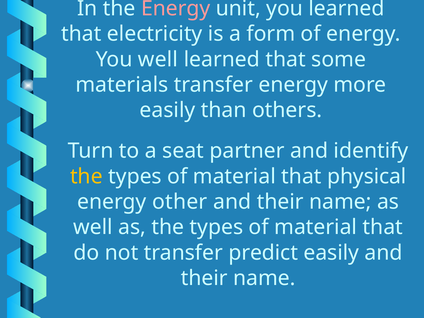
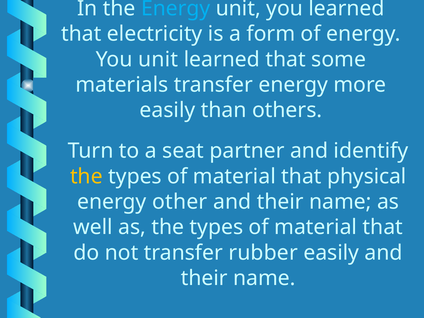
Energy colour: pink -> light blue (176, 9)
You well: well -> unit (158, 59)
predict: predict -> rubber (263, 253)
